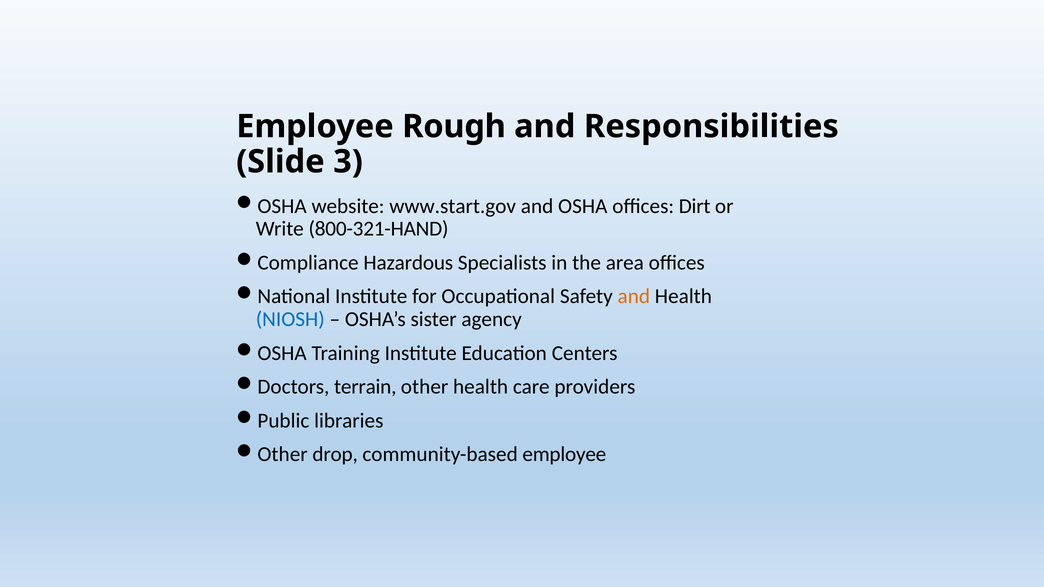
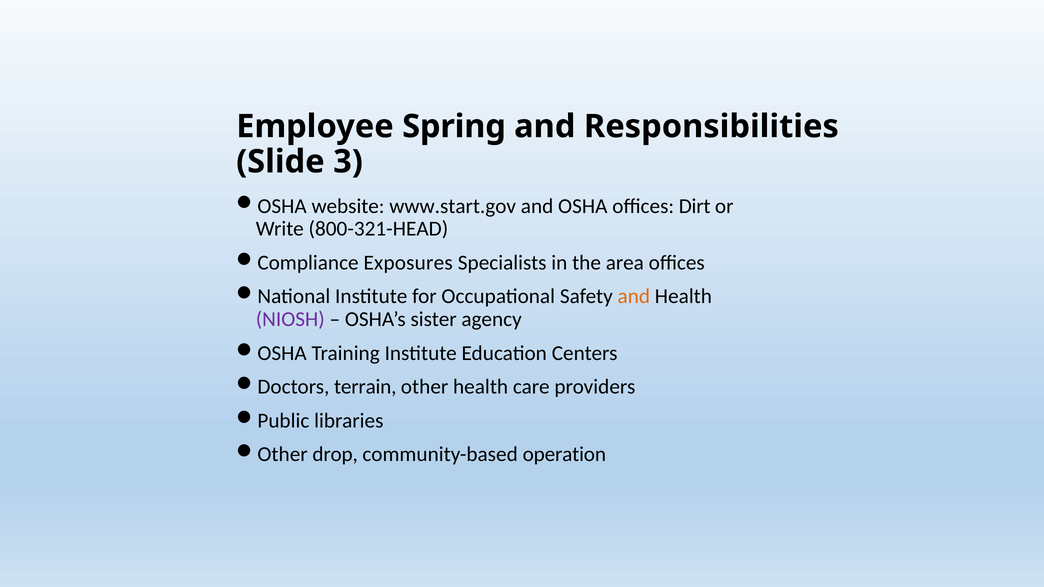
Rough: Rough -> Spring (454, 127)
800-321-HAND: 800-321-HAND -> 800-321-HEAD (378, 229)
Hazardous: Hazardous -> Exposures (408, 263)
NIOSH colour: blue -> purple (290, 319)
community-based employee: employee -> operation (564, 455)
